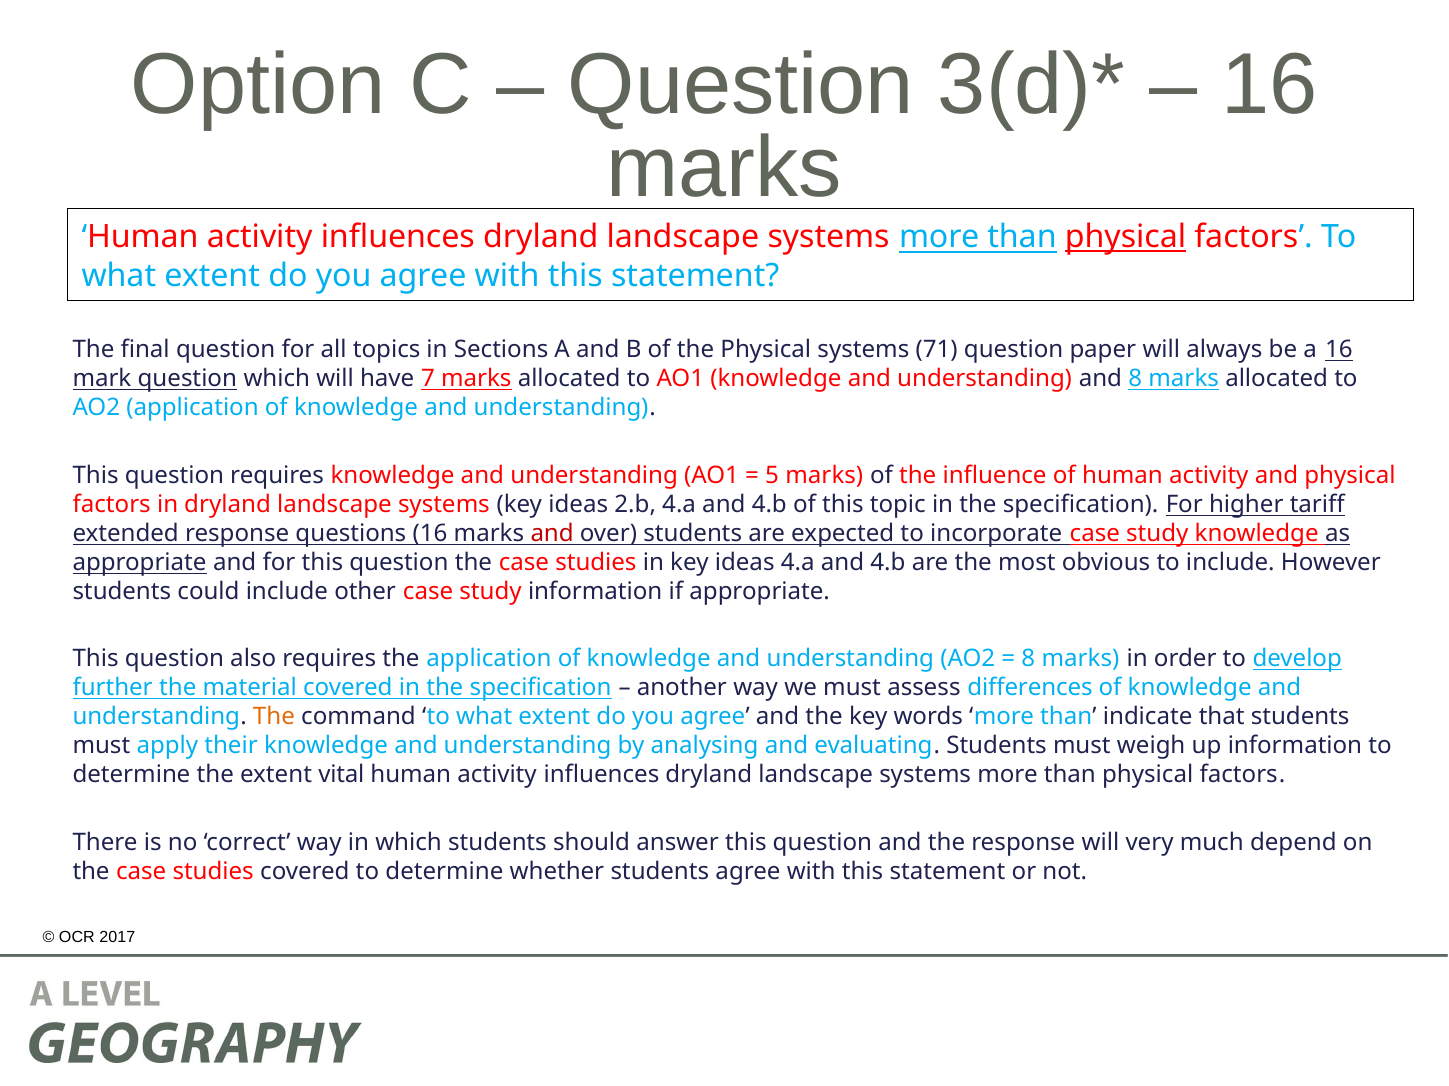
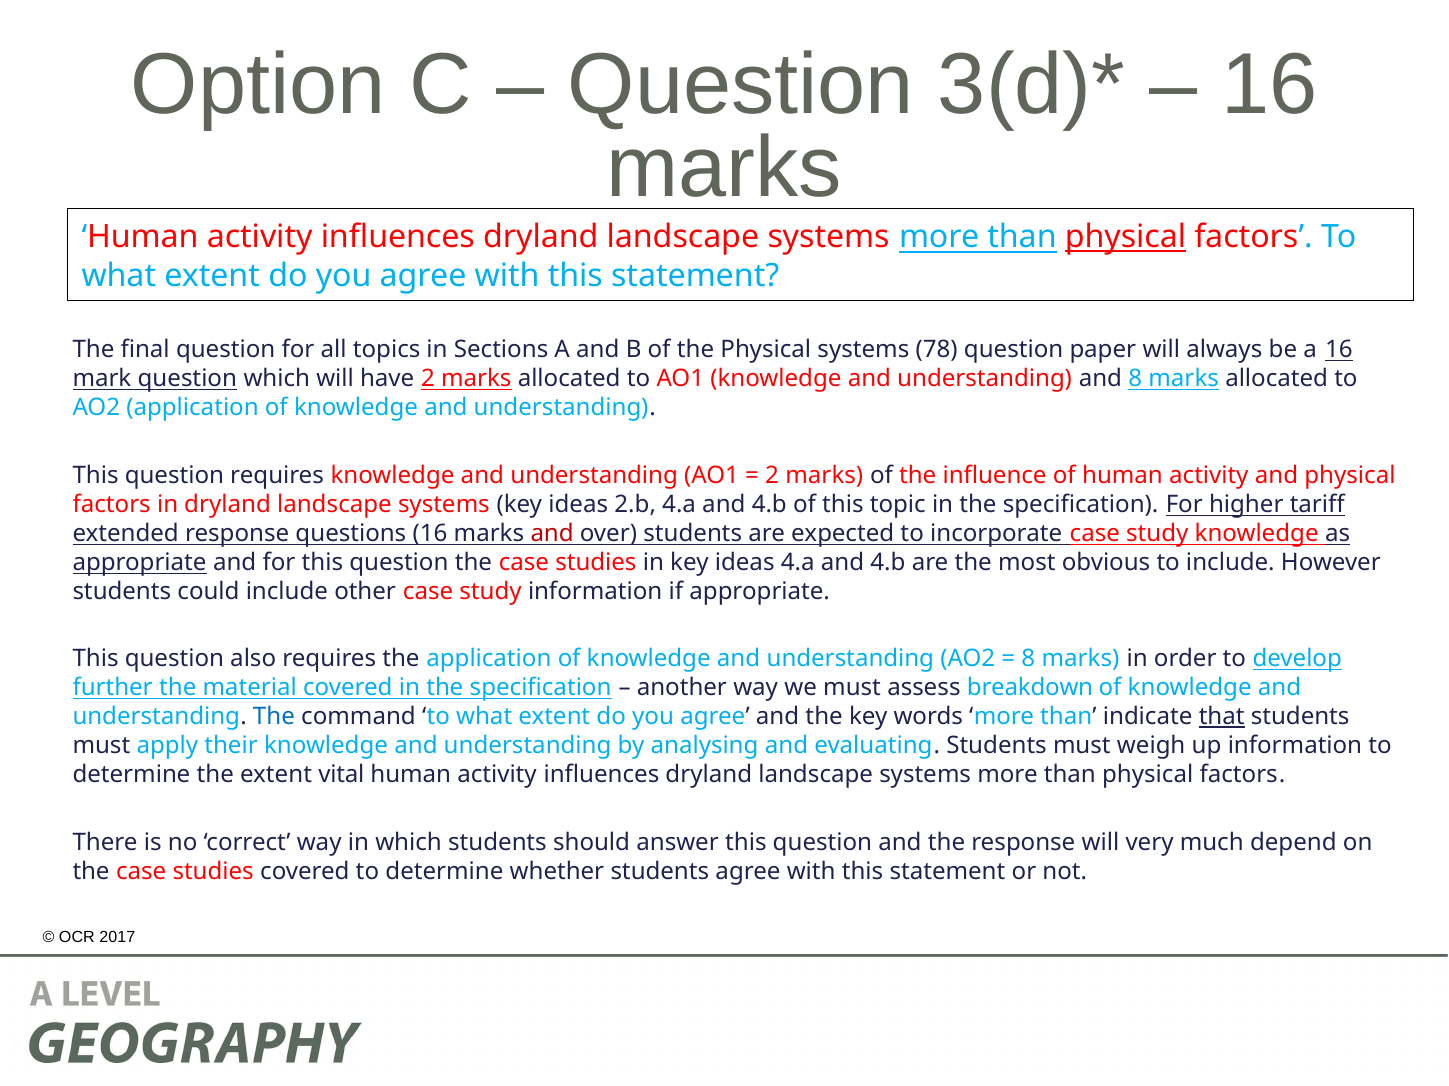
71: 71 -> 78 (937, 350)
have 7: 7 -> 2 (428, 379)
5: 5 -> 2 (772, 476)
differences: differences -> breakdown (1030, 688)
The colour: orange -> blue (274, 717)
that underline: none -> present (1222, 717)
